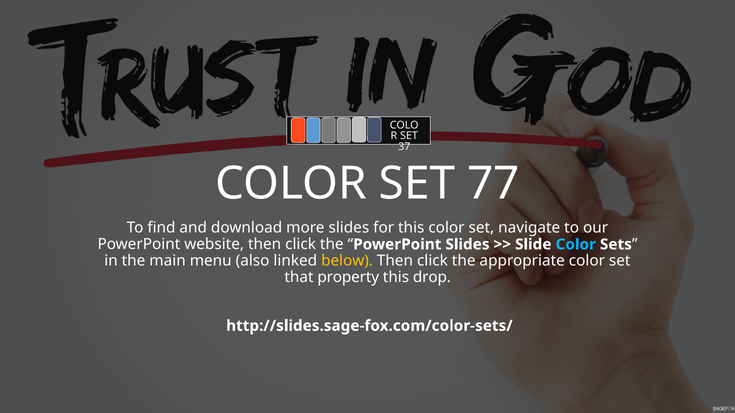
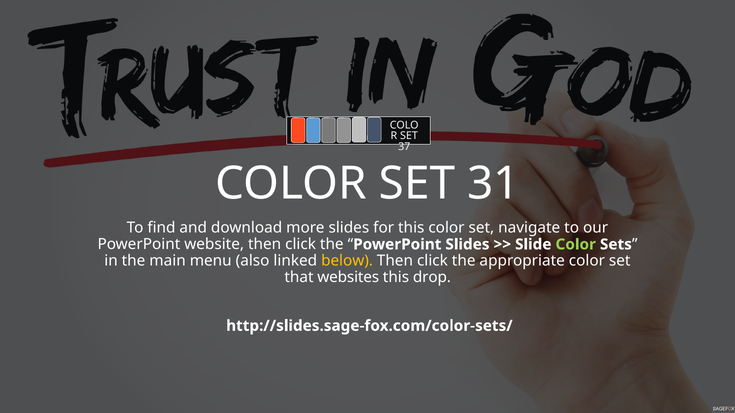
77: 77 -> 31 (493, 184)
Color colour: light blue -> light green (576, 245)
property: property -> websites (348, 278)
